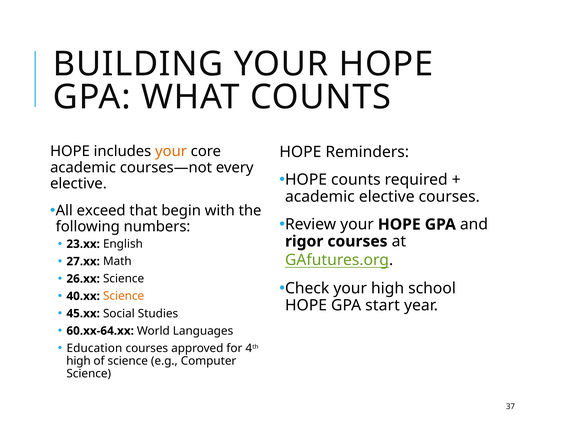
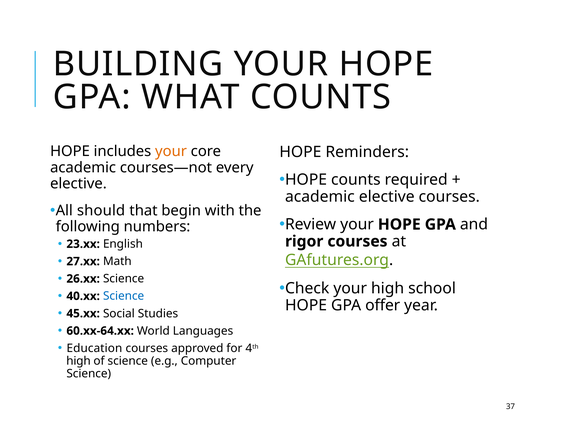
exceed: exceed -> should (101, 211)
Science colour: orange -> blue (124, 296)
start: start -> offer (383, 306)
